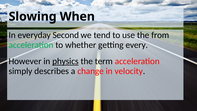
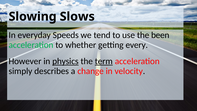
When: When -> Slows (77, 17)
Second: Second -> Speeds (66, 35)
from: from -> been (160, 35)
term underline: none -> present (104, 61)
